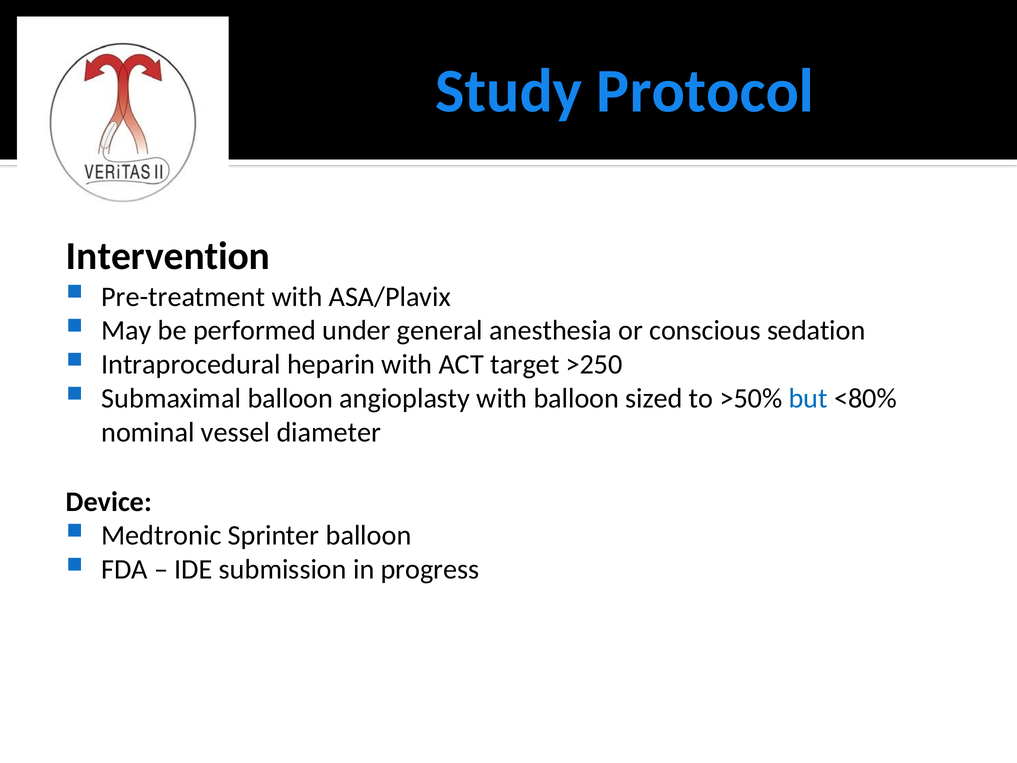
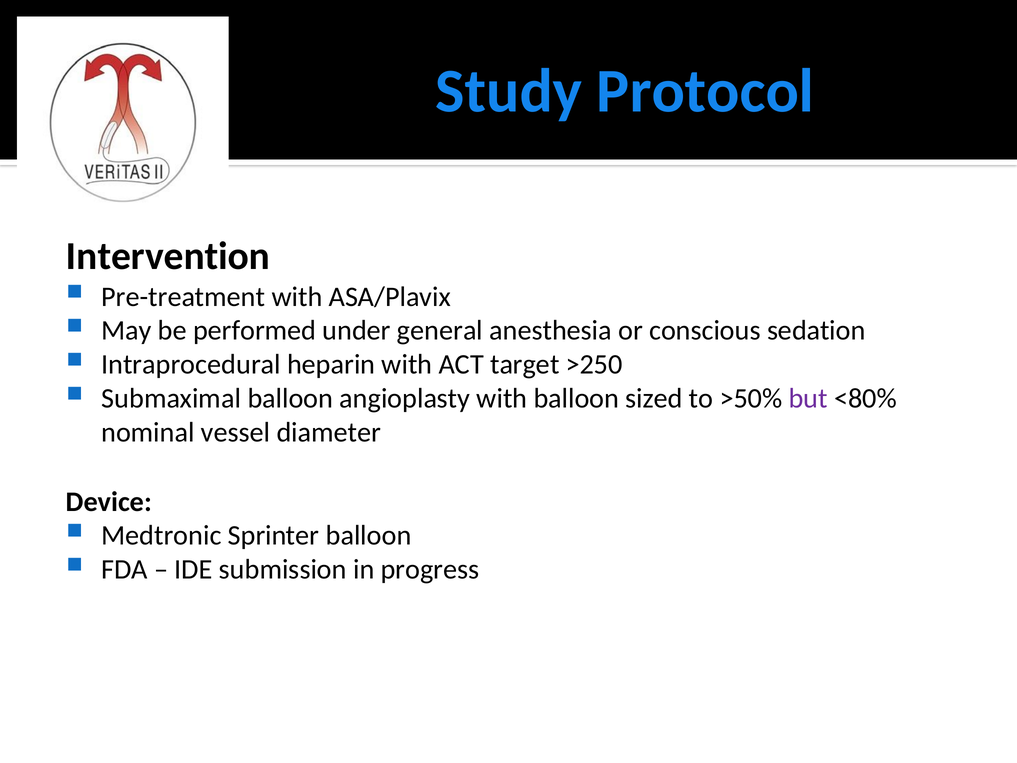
but colour: blue -> purple (808, 398)
